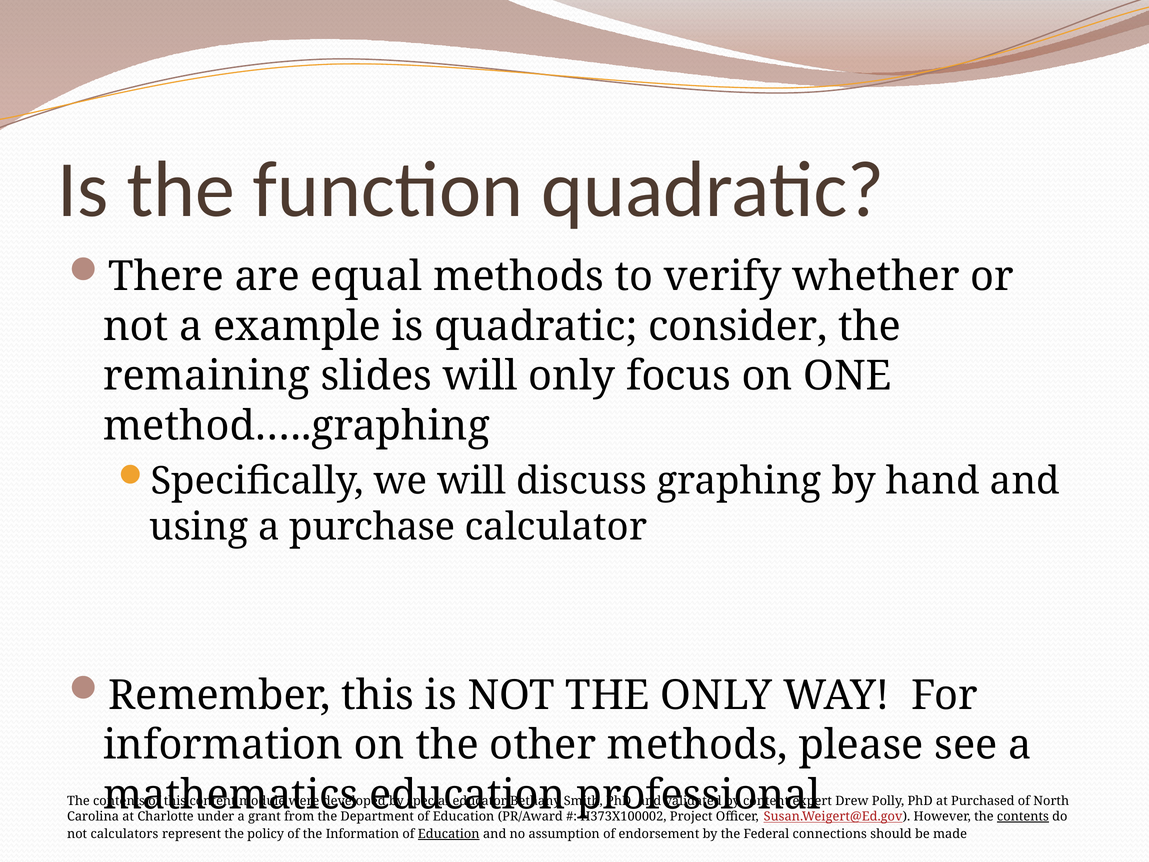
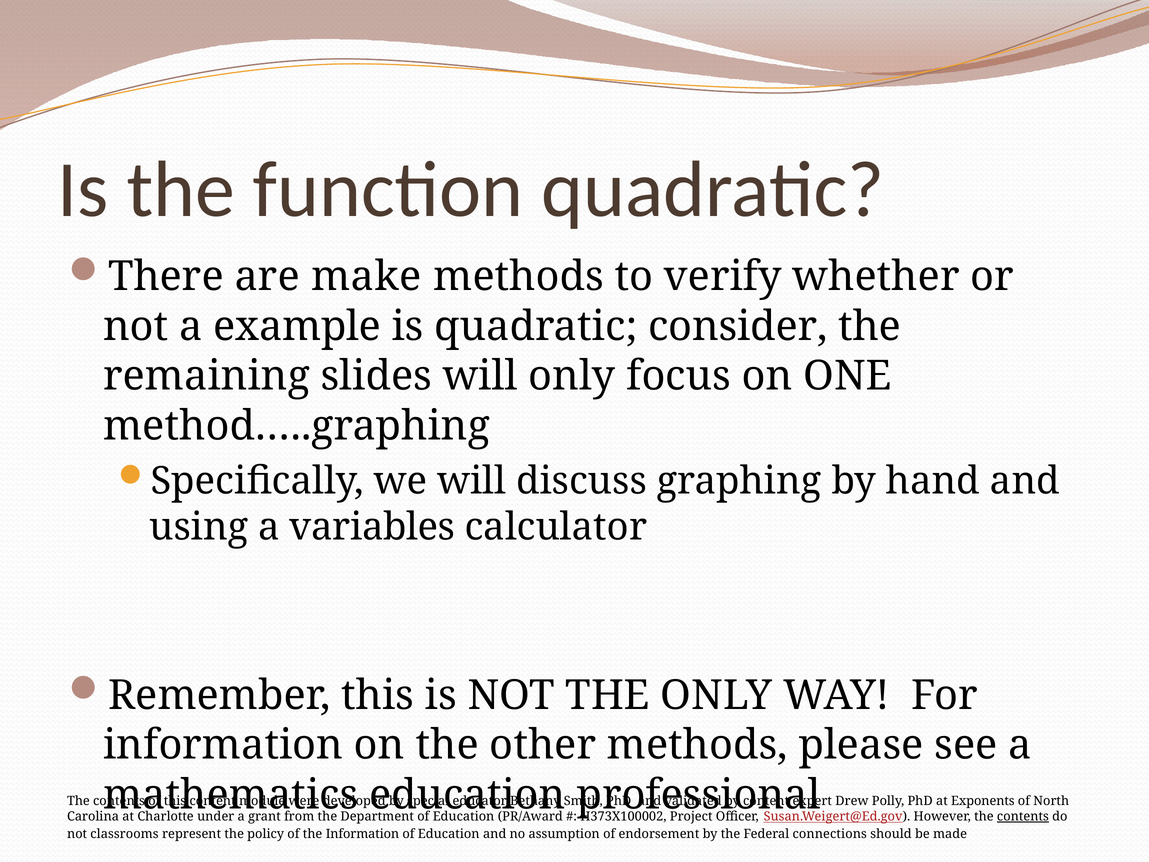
equal: equal -> make (366, 277)
purchase: purchase -> variables (372, 527)
Purchased: Purchased -> Exponents (983, 801)
calculators: calculators -> classrooms (124, 834)
Education underline: present -> none (449, 834)
